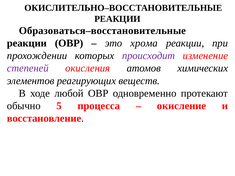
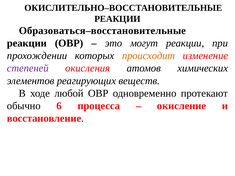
хрома: хрома -> могут (144, 43)
происходит colour: purple -> orange (148, 56)
5: 5 -> 6 (59, 106)
